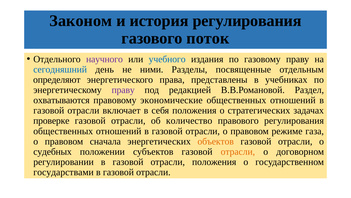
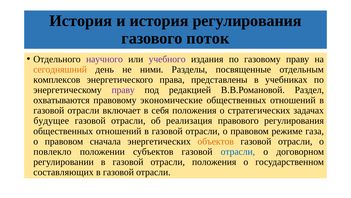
Законом: Законом -> История (81, 21)
учебного colour: blue -> purple (167, 59)
сегодняшний colour: blue -> orange (60, 69)
определяют: определяют -> комплексов (57, 79)
проверке: проверке -> будущее (51, 121)
количество: количество -> реализация (189, 121)
судебных: судебных -> повлекло (52, 151)
отрасли colour: orange -> blue (238, 151)
государствами: государствами -> составляющих (63, 172)
